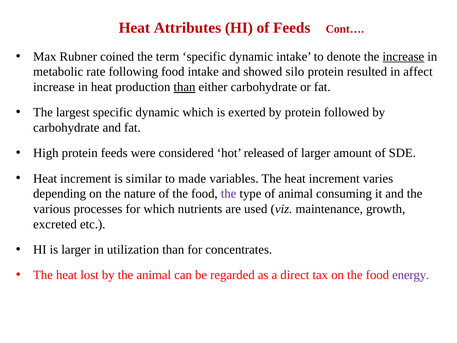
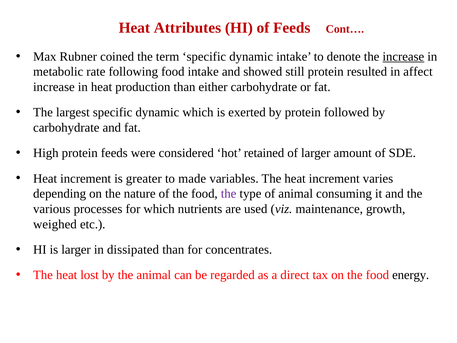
silo: silo -> still (295, 72)
than underline: present -> none (184, 87)
released: released -> retained (264, 153)
similar: similar -> greater (144, 178)
excreted: excreted -> weighed (55, 224)
utilization: utilization -> dissipated (133, 249)
energy colour: purple -> black (411, 275)
